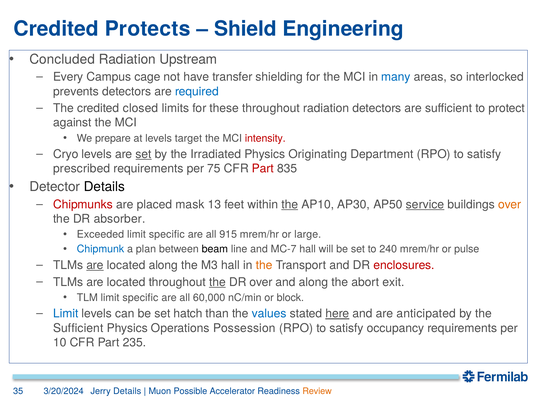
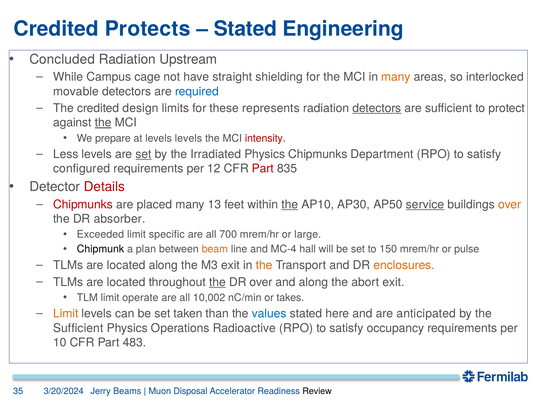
Shield: Shield -> Stated (245, 29)
Every: Every -> While (68, 77)
transfer: transfer -> straight (232, 77)
many colour: blue -> orange (396, 77)
prevents: prevents -> movable (76, 91)
closed: closed -> design (141, 108)
these throughout: throughout -> represents (271, 108)
detectors underline: none -> present (377, 108)
the underline: none -> present (103, 123)
levels target: target -> levels (188, 138)
Cryo: Cryo -> Less (66, 154)
Physics Originating: Originating -> Chipmunks (318, 154)
prescribed: prescribed -> configured (82, 169)
75: 75 -> 12 (214, 169)
Details colour: black -> red (104, 187)
placed mask: mask -> many (190, 204)
915: 915 -> 700 (228, 234)
Chipmunk colour: blue -> black (100, 249)
beam colour: black -> orange (215, 249)
MC-7: MC-7 -> MC-4 (284, 249)
240: 240 -> 150 (388, 249)
are underline: present -> none (95, 265)
M3 hall: hall -> exit (231, 265)
enclosures colour: red -> orange (404, 265)
TLM limit specific: specific -> operate (140, 297)
60,000: 60,000 -> 10,002 (209, 297)
block: block -> takes (290, 297)
Limit colour: blue -> orange (66, 313)
hatch: hatch -> taken (188, 313)
here underline: present -> none (337, 313)
Possession: Possession -> Radioactive (244, 328)
235: 235 -> 483 (135, 342)
Jerry Details: Details -> Beams (127, 391)
Possible: Possible -> Disposal (190, 391)
Review colour: orange -> black (317, 391)
